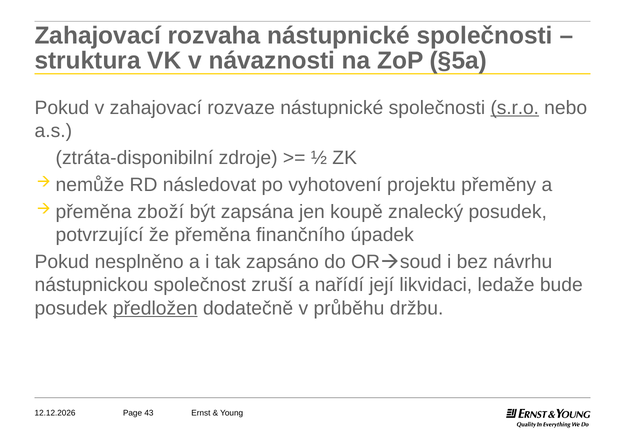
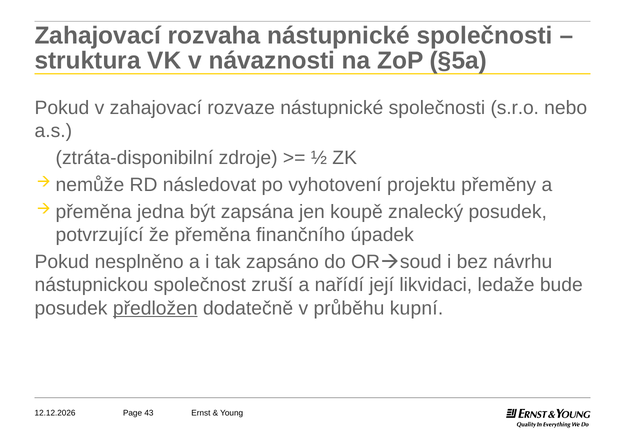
s.r.o underline: present -> none (515, 108)
zboží: zboží -> jedna (161, 212)
držbu: držbu -> kupní (416, 308)
